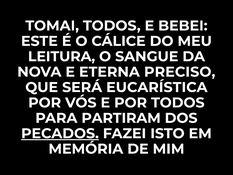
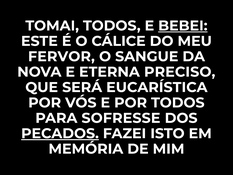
BEBEI underline: none -> present (183, 26)
LEITURA: LEITURA -> FERVOR (61, 56)
PARTIRAM: PARTIRAM -> SOFRESSE (121, 118)
